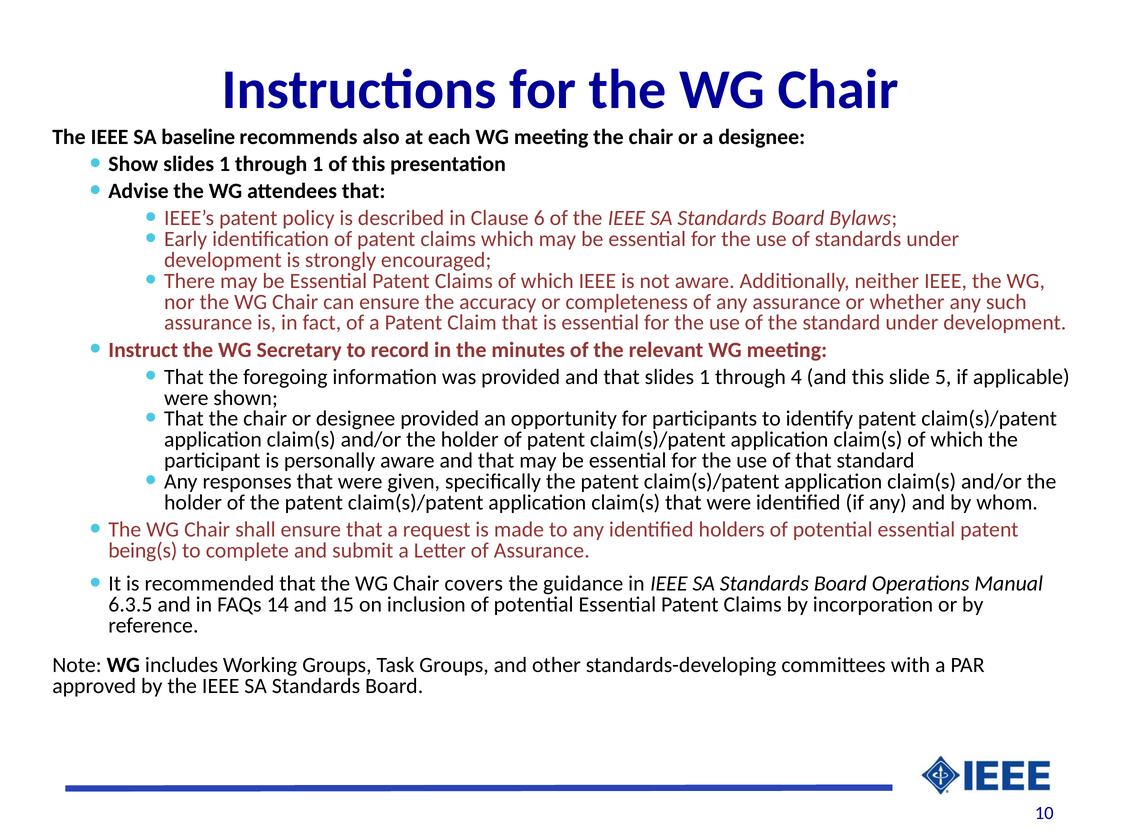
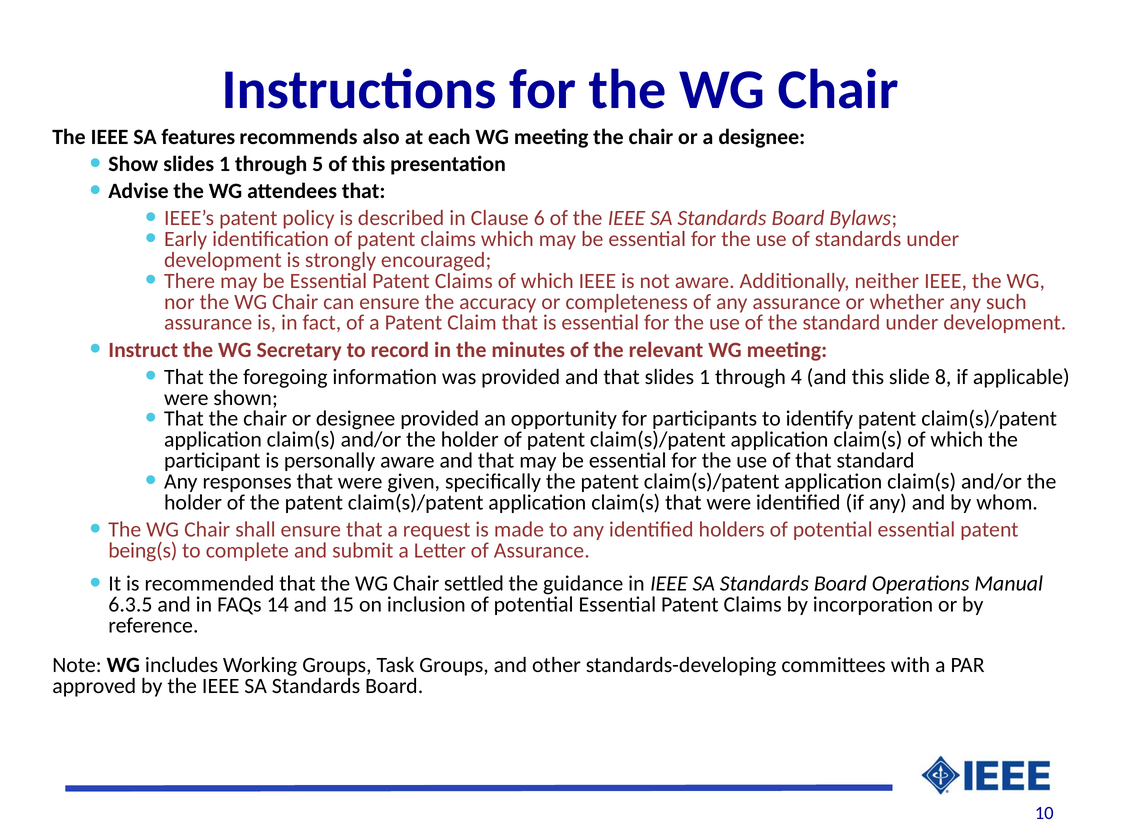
baseline: baseline -> features (198, 137)
through 1: 1 -> 5 (318, 164)
5: 5 -> 8 (943, 377)
covers: covers -> settled (474, 584)
